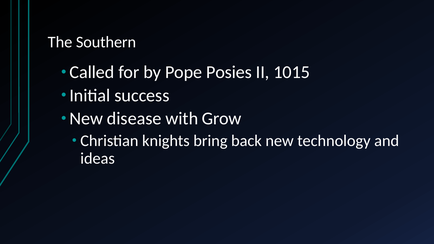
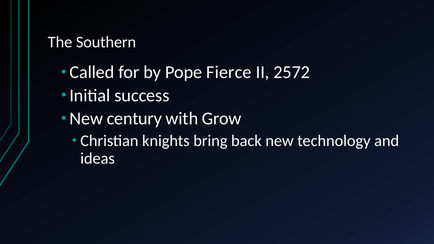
Posies: Posies -> Fierce (229, 72)
1015: 1015 -> 2572 (292, 72)
disease: disease -> century (134, 119)
